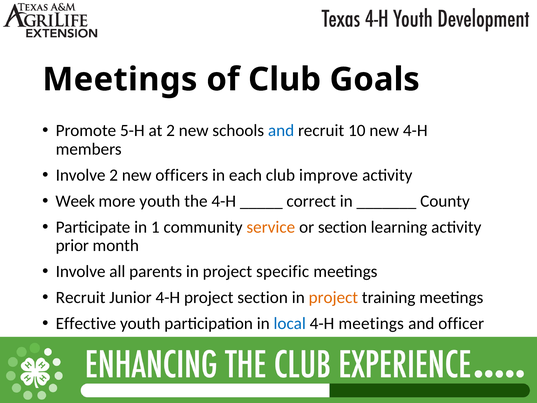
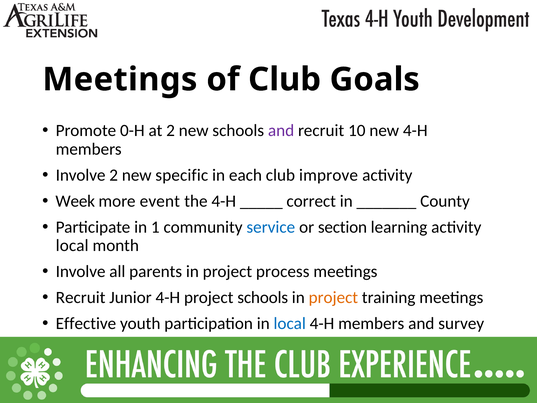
5-H: 5-H -> 0-H (132, 130)
and colour: blue -> purple (281, 130)
officers: officers -> specific (182, 175)
more youth: youth -> event (160, 201)
service colour: orange -> blue (271, 227)
prior: prior -> local (72, 245)
specific: specific -> process (283, 271)
project section: section -> schools (263, 297)
meetings: meetings -> members (371, 323)
officer: officer -> survey (461, 323)
